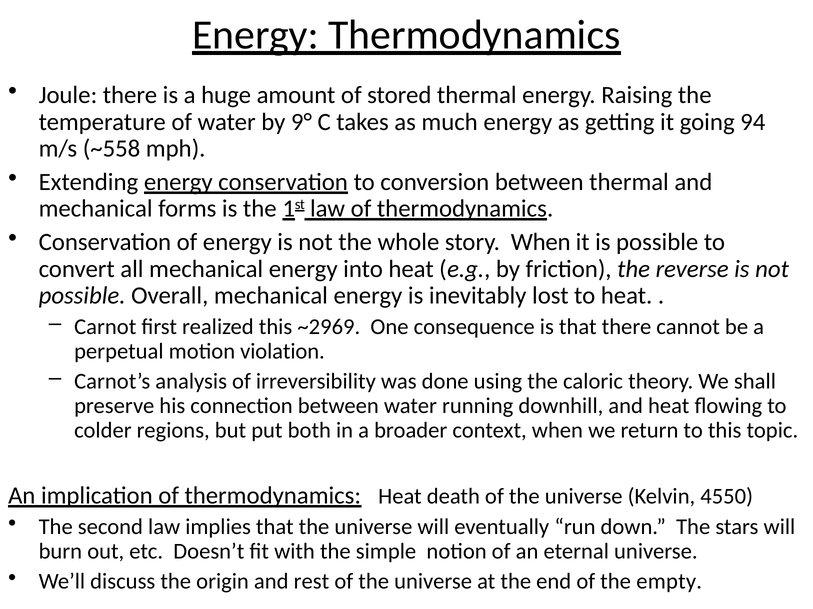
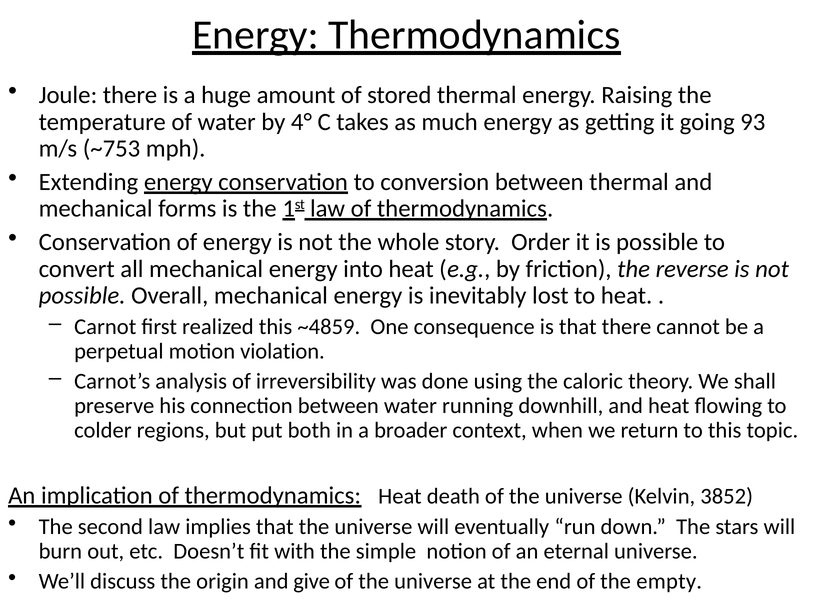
9°: 9° -> 4° (301, 122)
94: 94 -> 93 (753, 122)
~558: ~558 -> ~753 (112, 149)
story When: When -> Order (541, 242)
~2969: ~2969 -> ~4859 (329, 327)
4550: 4550 -> 3852 (727, 497)
rest: rest -> give (312, 582)
